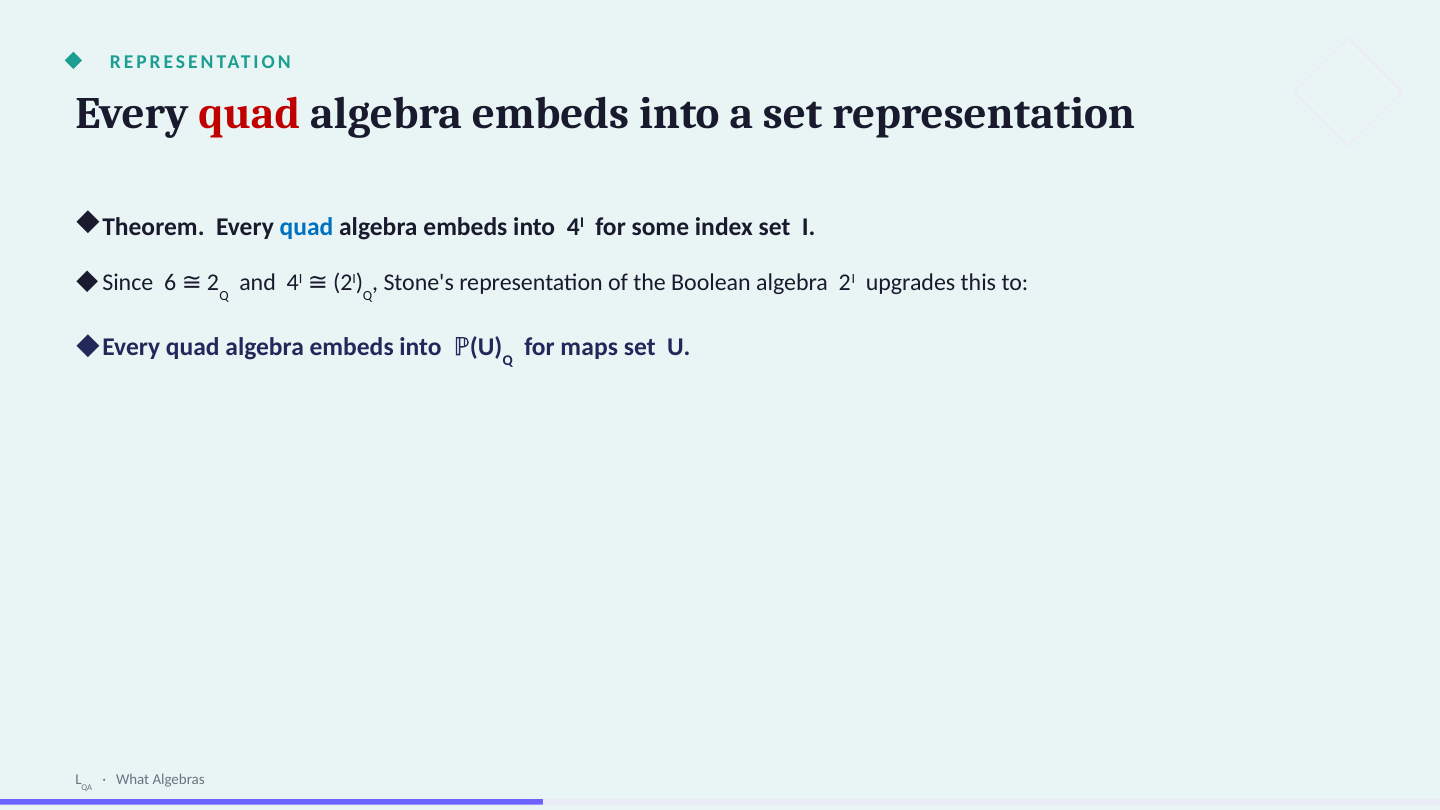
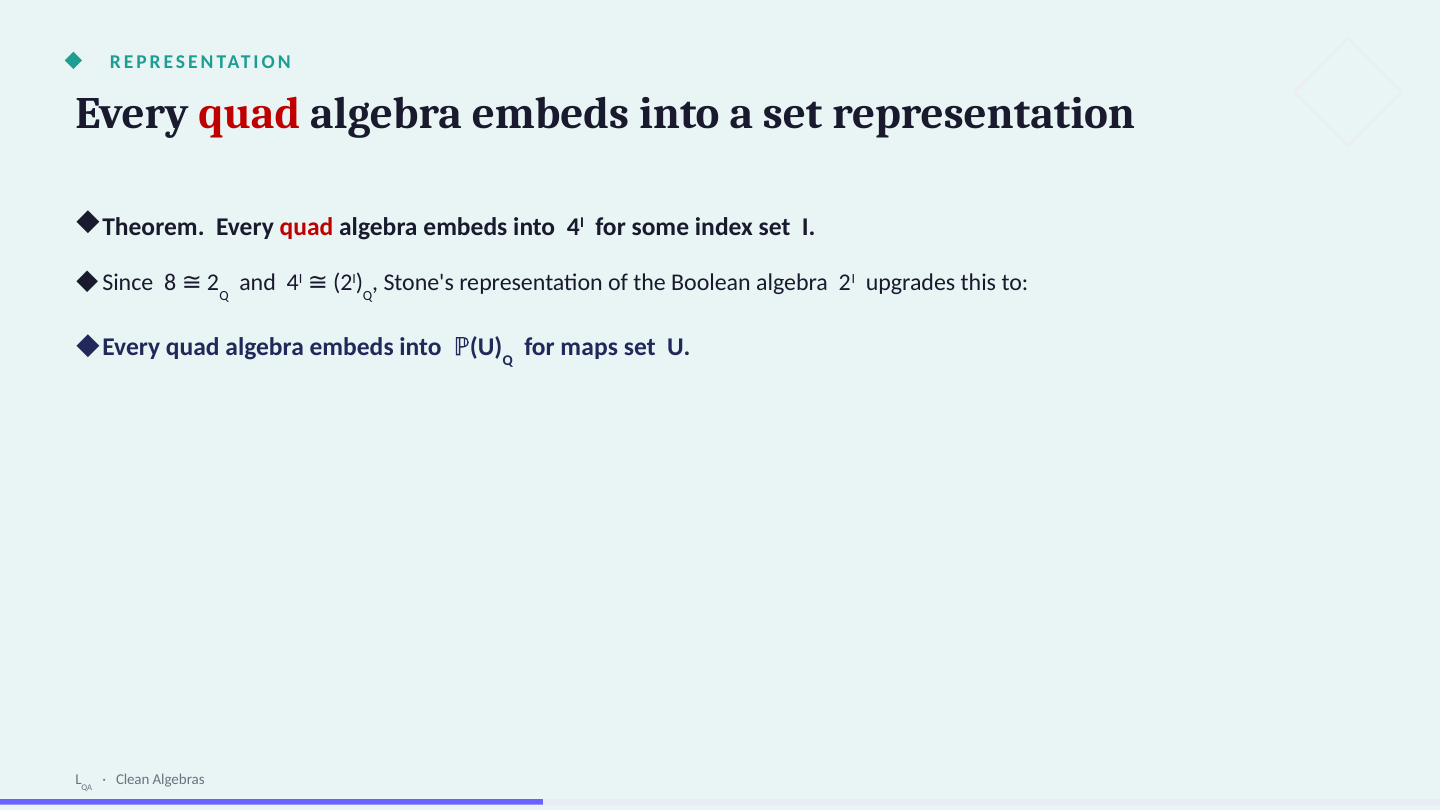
quad colour: blue -> red (306, 227)
6: 6 -> 8 (170, 283)
What: What -> Clean (133, 779)
